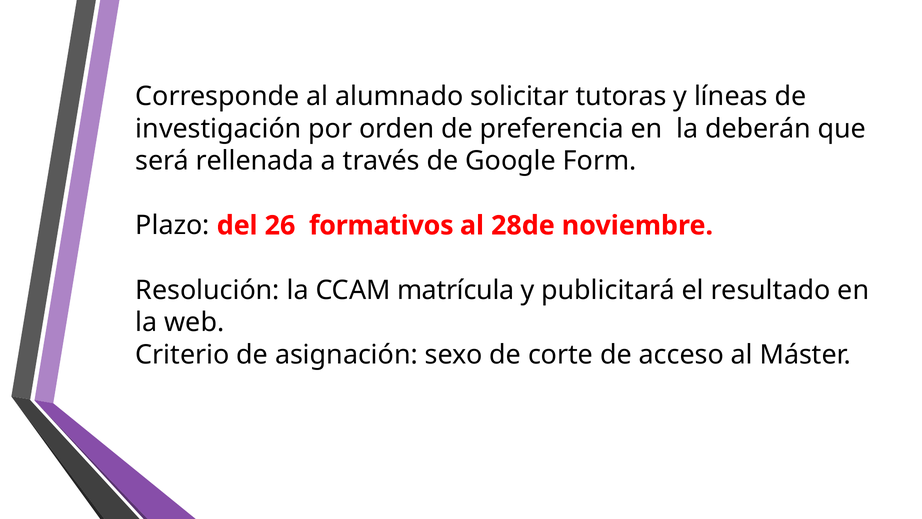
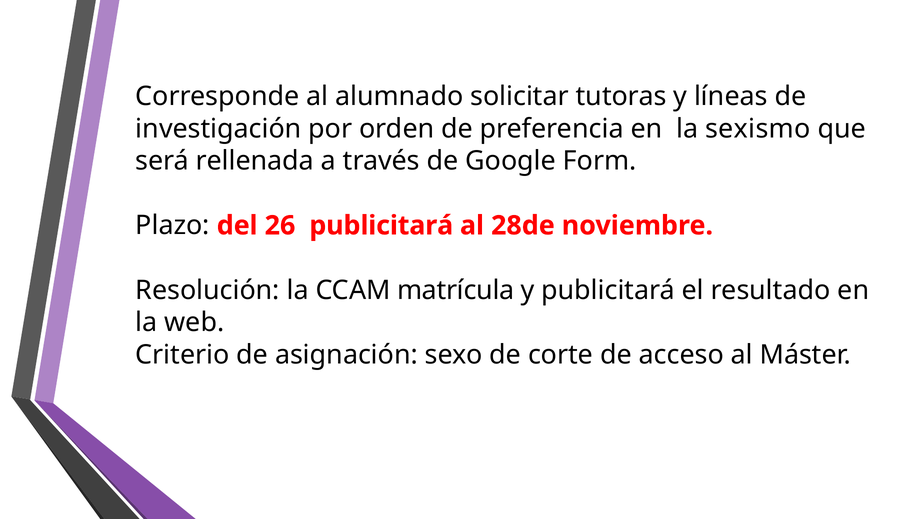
deberán: deberán -> sexismo (758, 129)
26 formativos: formativos -> publicitará (381, 225)
